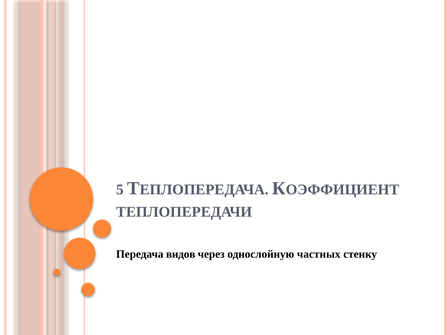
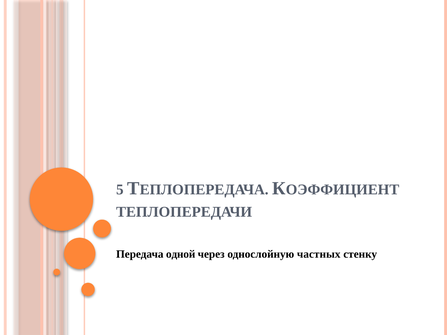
видов: видов -> одной (181, 254)
